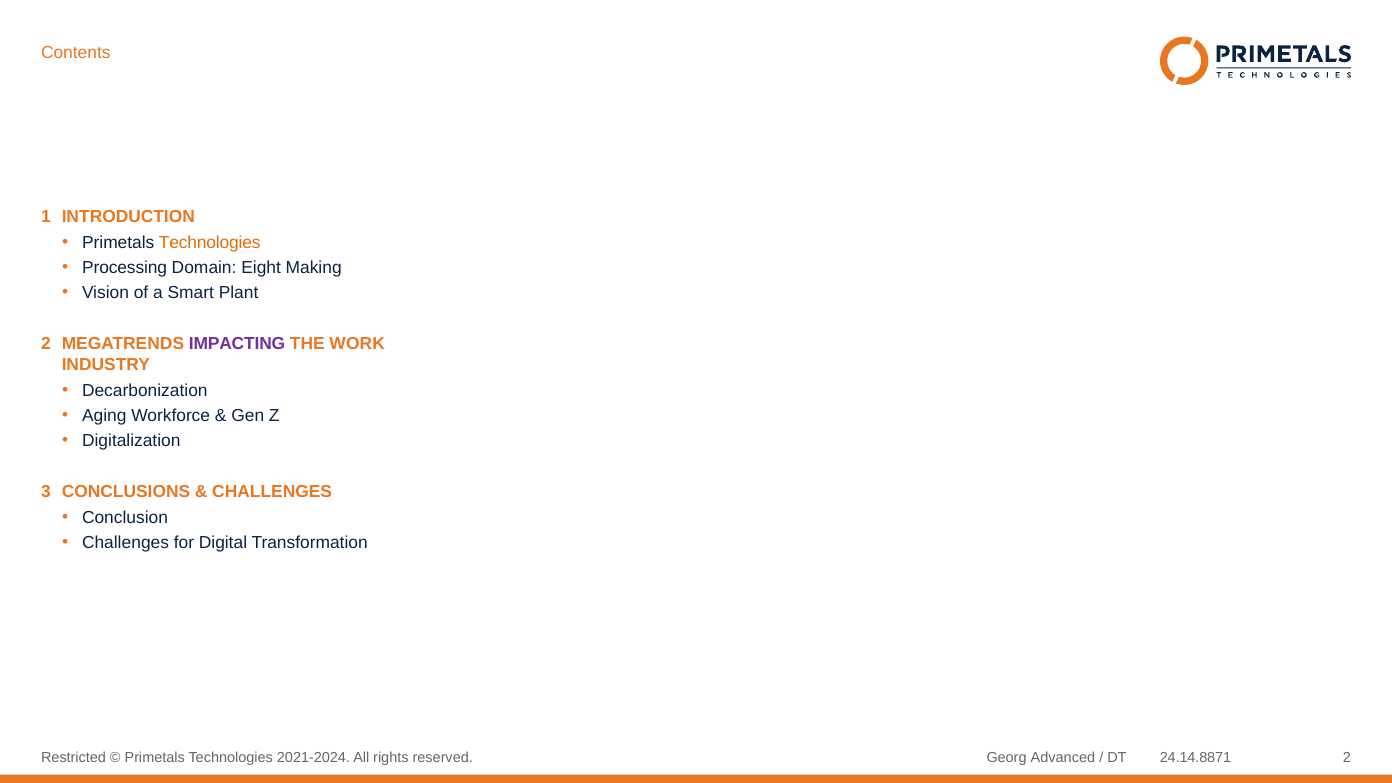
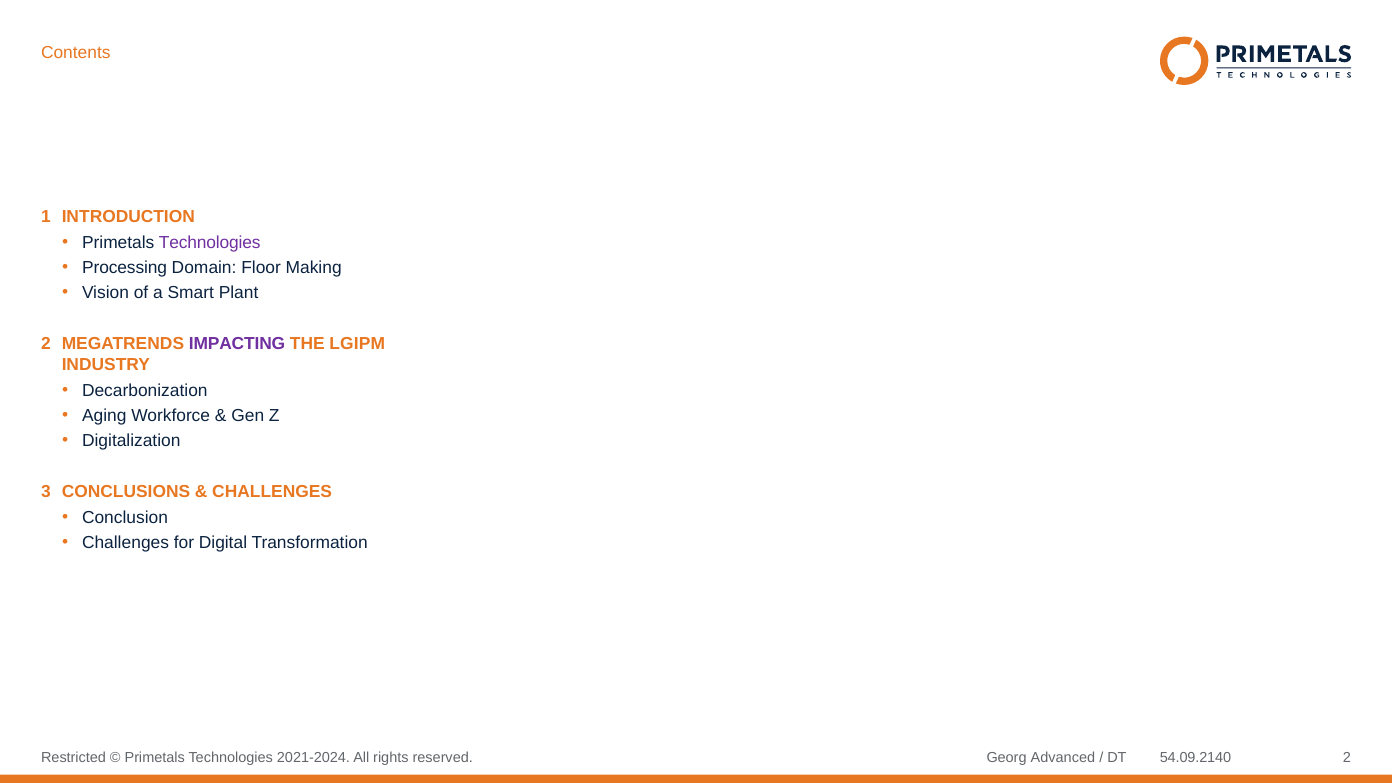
Technologies colour: orange -> purple (210, 242)
Eight: Eight -> Floor (261, 268)
WORK: WORK -> LGIPM (357, 344)
24.14.8871: 24.14.8871 -> 54.09.2140 (1195, 758)
